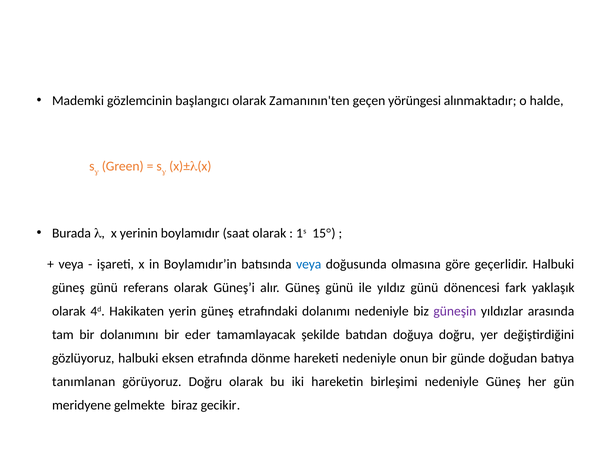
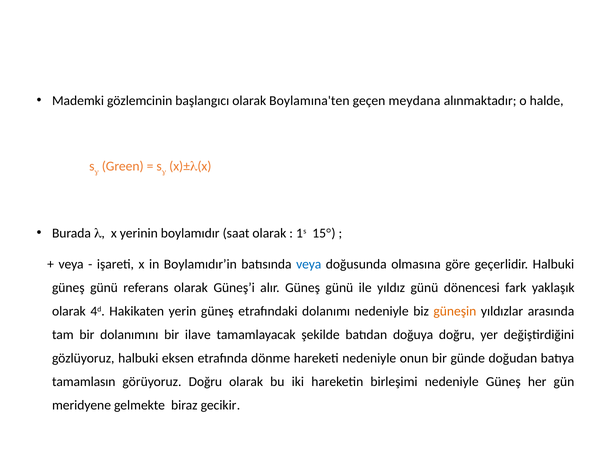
Zamanının'ten: Zamanının'ten -> Boylamına'ten (309, 101)
yörüngesi: yörüngesi -> meydana (414, 101)
güneşin colour: purple -> orange (455, 311)
eder: eder -> ilave (198, 335)
tanımlanan: tanımlanan -> tamamlasın (84, 382)
